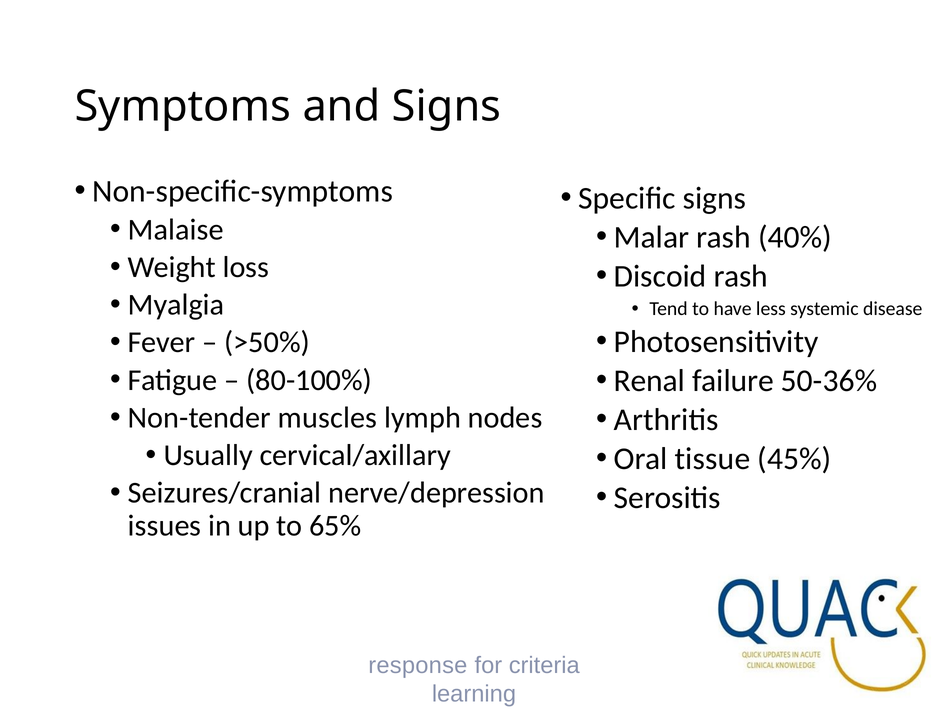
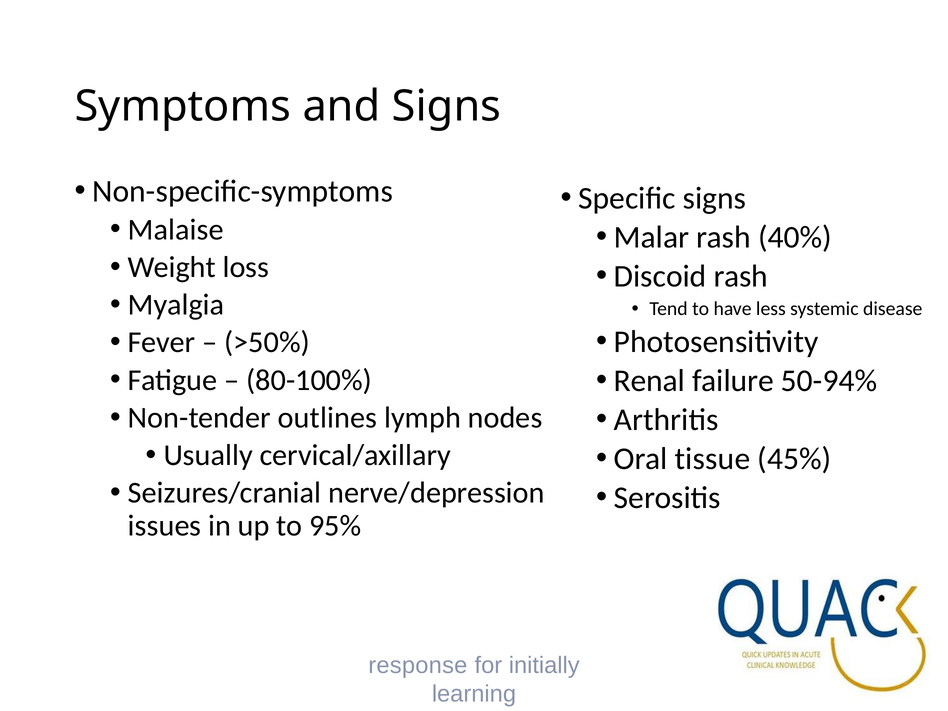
50-36%: 50-36% -> 50-94% (829, 381)
muscles: muscles -> outlines (328, 418)
65%: 65% -> 95% (335, 526)
criteria: criteria -> initially (544, 665)
